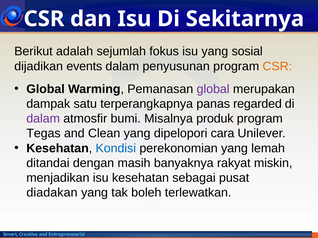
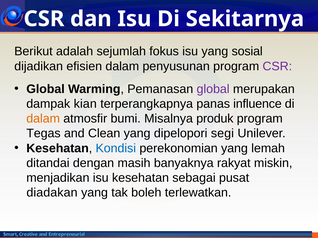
events: events -> efisien (84, 66)
CSR colour: orange -> purple (277, 66)
satu: satu -> kian (85, 104)
regarded: regarded -> influence (257, 104)
dalam colour: purple -> orange (43, 119)
cara: cara -> segi (222, 134)
